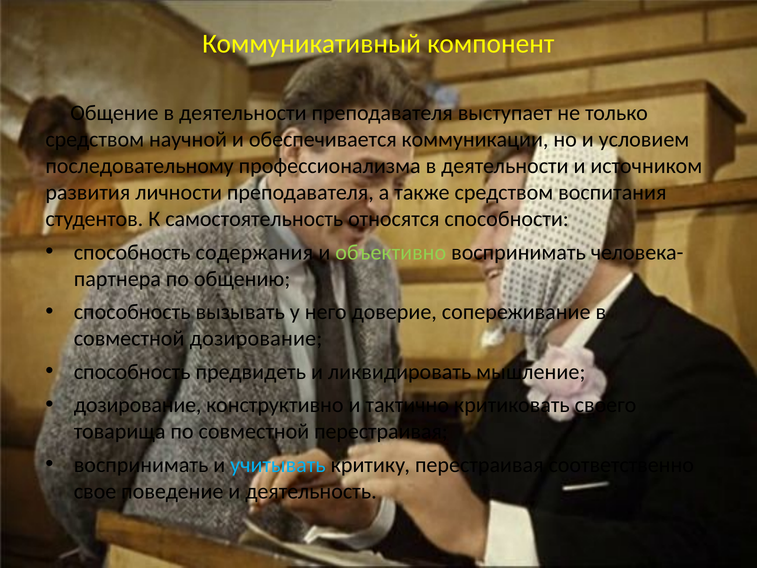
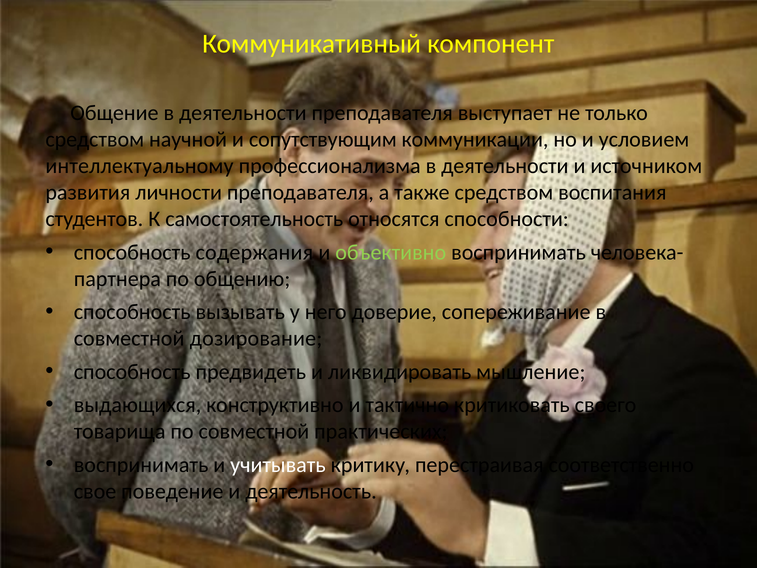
обеспечивается: обеспечивается -> сопутствующим (323, 139)
последовательному: последовательному -> интеллектуальному (139, 166)
дозирование: дозирование -> выдающихся (138, 405)
совместной перестраивая: перестраивая -> практических (381, 431)
учитывать colour: light blue -> white (278, 465)
